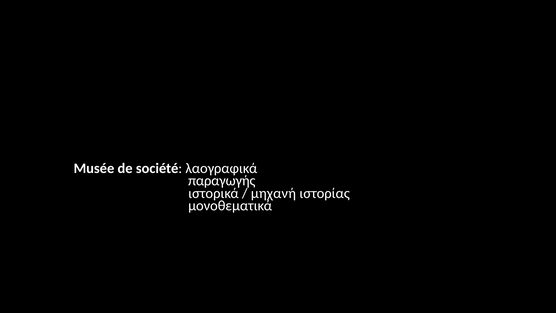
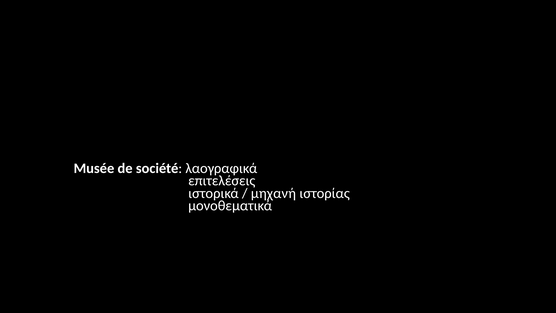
παραγωγής: παραγωγής -> επιτελέσεις (222, 181)
